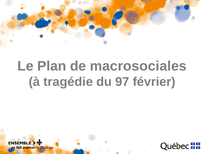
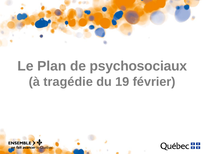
macrosociales: macrosociales -> psychosociaux (138, 66)
97: 97 -> 19 (122, 82)
